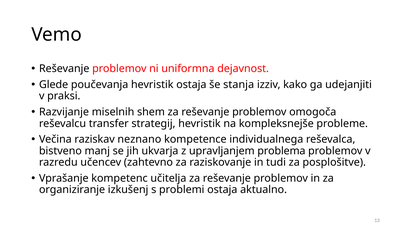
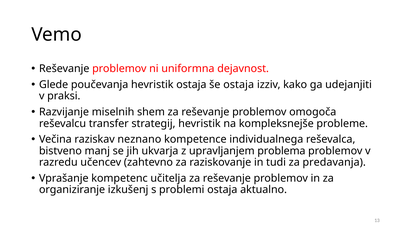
še stanja: stanja -> ostaja (239, 85)
posplošitve: posplošitve -> predavanja (334, 163)
